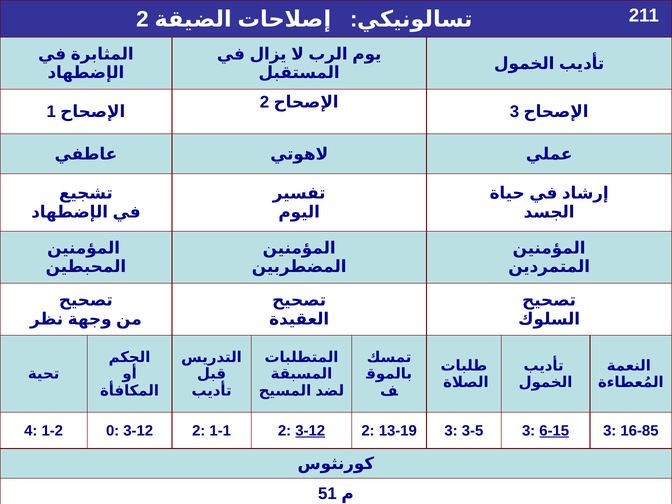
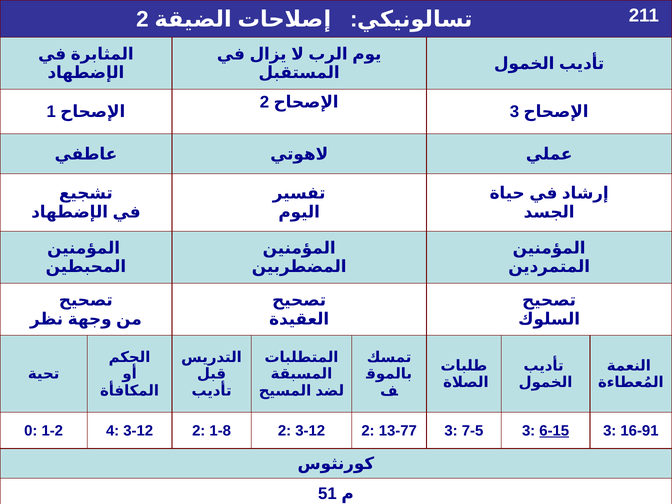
4: 4 -> 0 (31, 431)
0: 0 -> 4 (113, 431)
1-1: 1-1 -> 1-8 (220, 431)
3-12 underline: present -> none (310, 431)
13-19: 13-19 -> 13-77 (398, 431)
3-5: 3-5 -> 7-5 (473, 431)
16-85: 16-85 -> 16-91 (640, 431)
